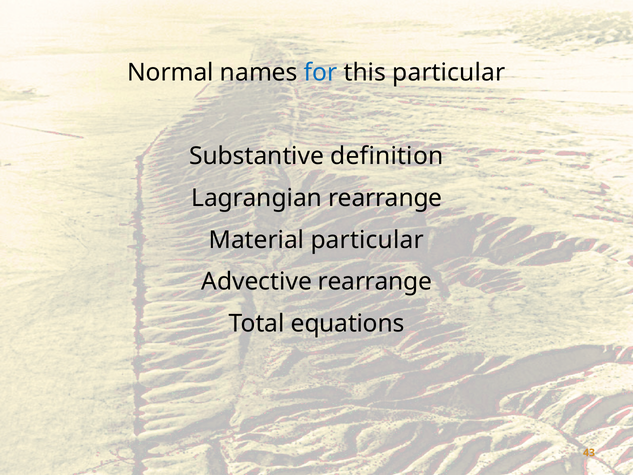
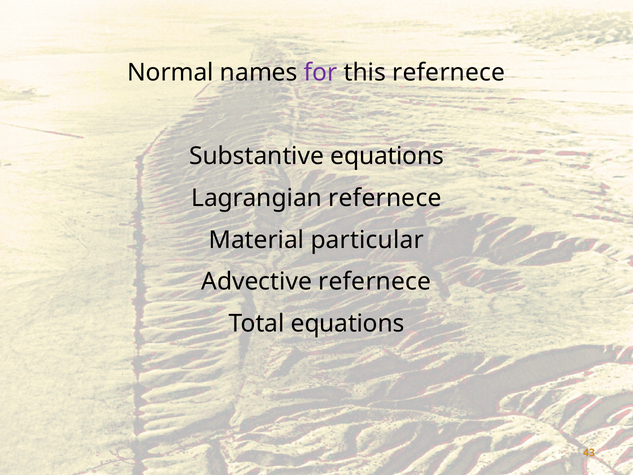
for colour: blue -> purple (321, 72)
this particular: particular -> refernece (449, 72)
Substantive definition: definition -> equations (387, 156)
Lagrangian rearrange: rearrange -> refernece (385, 198)
Advective rearrange: rearrange -> refernece (375, 282)
